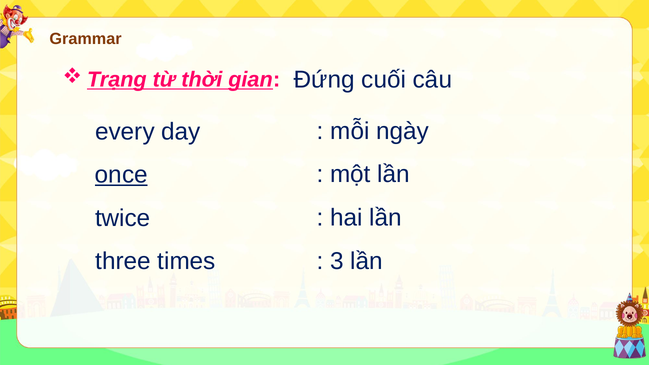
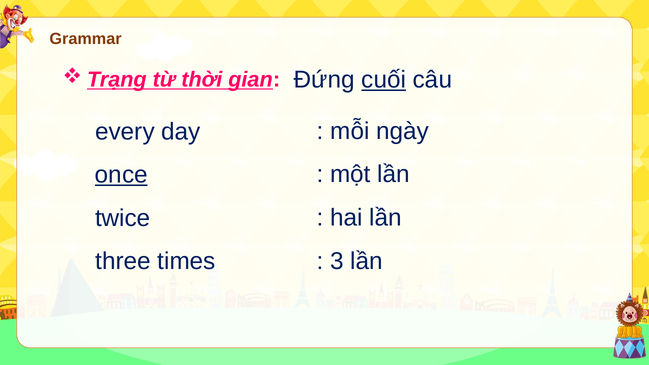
cuối underline: none -> present (384, 80)
